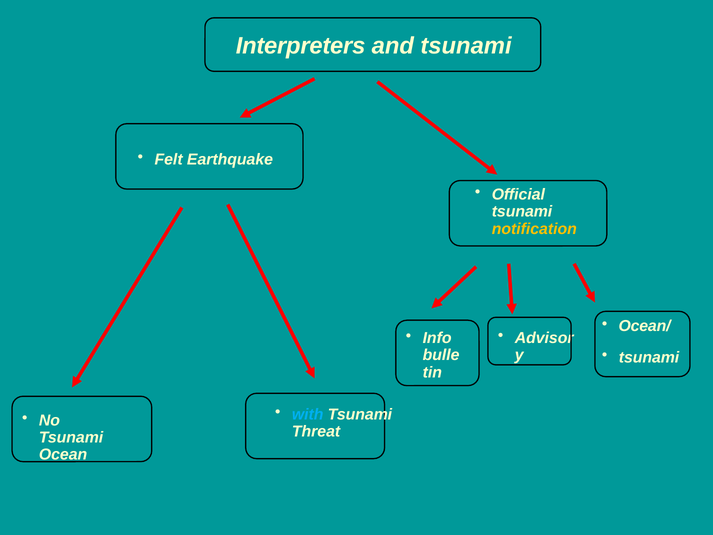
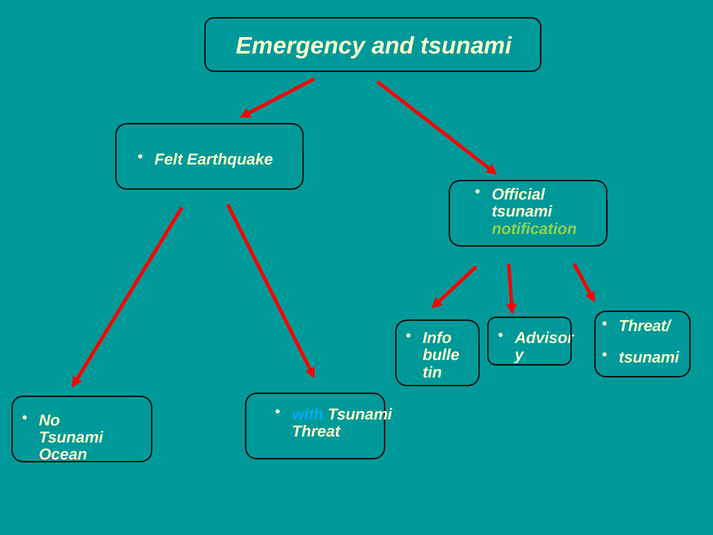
Interpreters: Interpreters -> Emergency (300, 46)
notification colour: yellow -> light green (534, 229)
Ocean/: Ocean/ -> Threat/ (645, 326)
